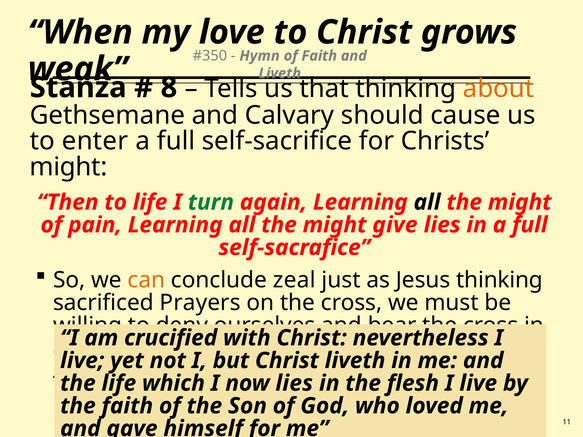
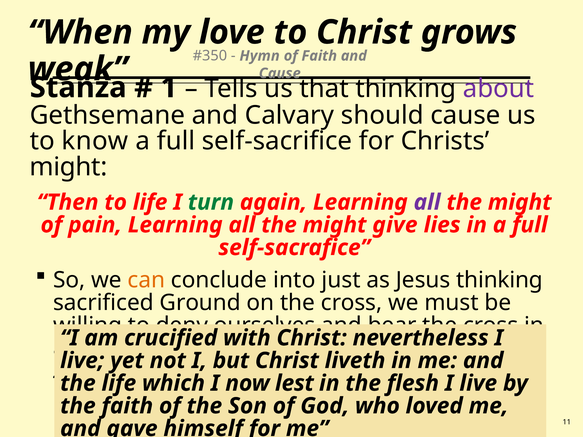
Liveth: Liveth -> Cause (280, 73)
8: 8 -> 1 (169, 88)
about colour: orange -> purple (499, 89)
enter: enter -> know (95, 141)
all colour: black -> purple (427, 202)
zeal: zeal -> into (294, 280)
Prayers: Prayers -> Ground (200, 303)
now lies: lies -> lest (294, 383)
